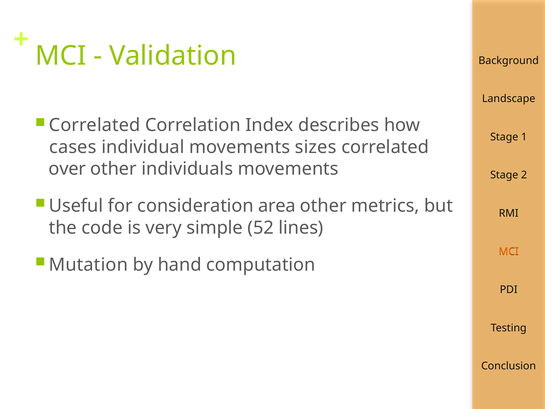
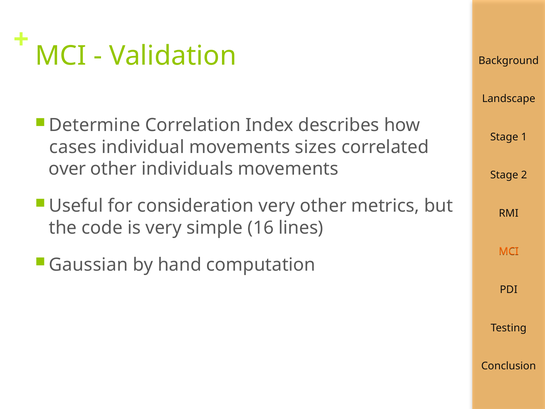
Correlated: Correlated -> Determine (95, 125)
consideration area: area -> very (277, 206)
52: 52 -> 16 (261, 228)
Mutation: Mutation -> Gaussian (88, 265)
